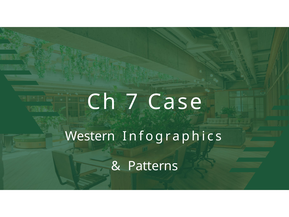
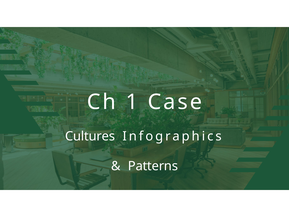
7: 7 -> 1 (132, 102)
Western: Western -> Cultures (90, 136)
